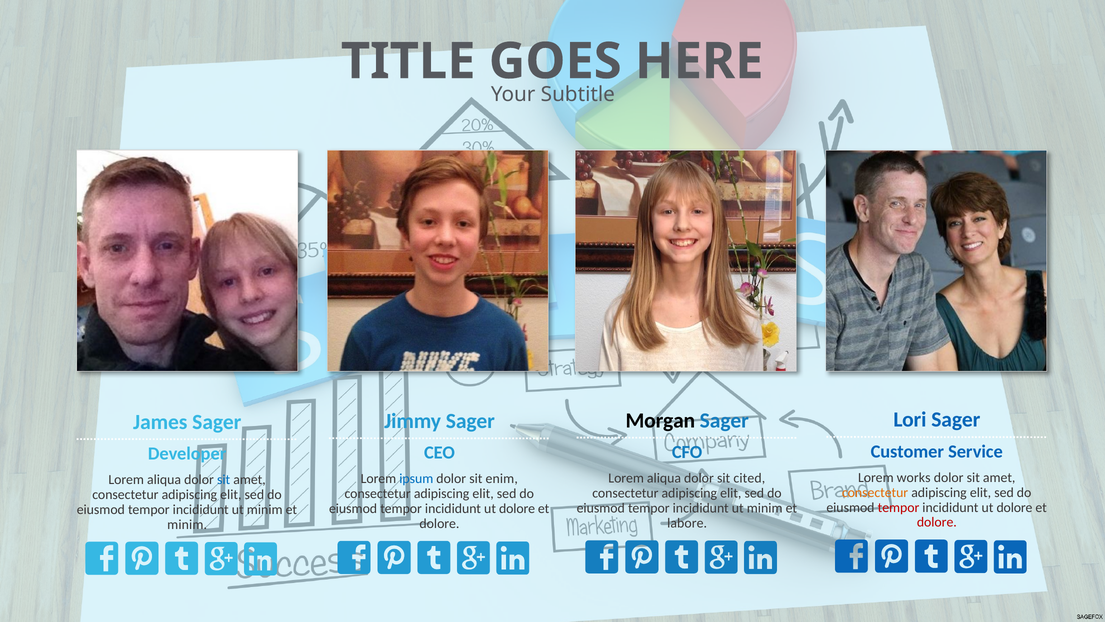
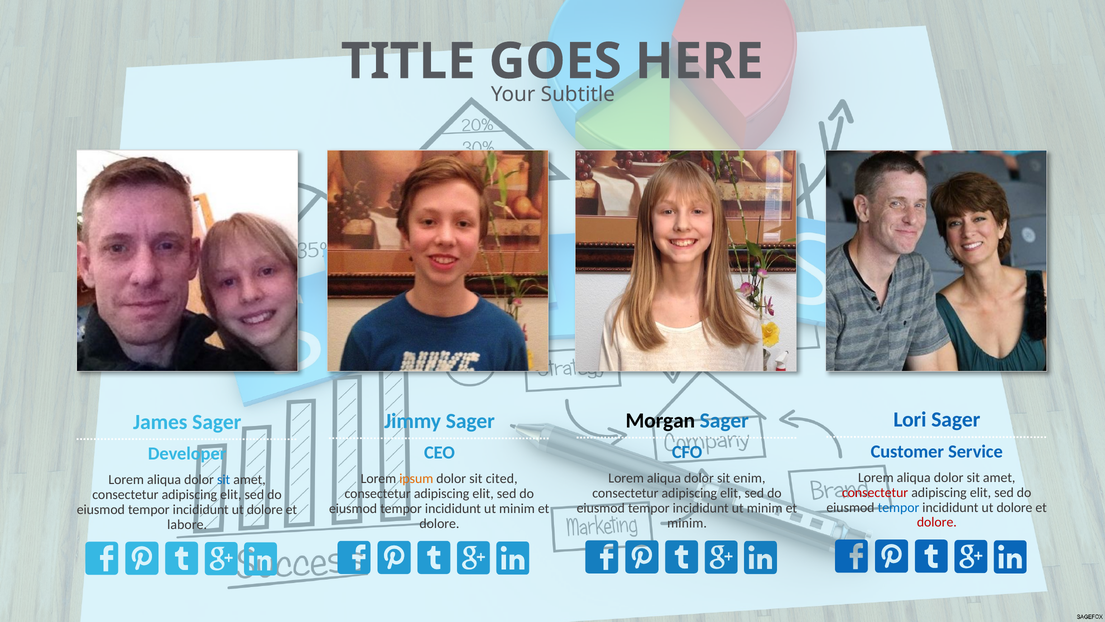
works: works -> aliqua (914, 477)
cited: cited -> enim (749, 478)
ipsum colour: blue -> orange (416, 479)
enim: enim -> cited (502, 479)
consectetur colour: orange -> red (875, 492)
tempor colour: red -> blue (899, 507)
dolore: dolore -> minim (517, 508)
minim: minim -> dolore (265, 509)
labore: labore -> minim (687, 523)
minim: minim -> labore (187, 524)
